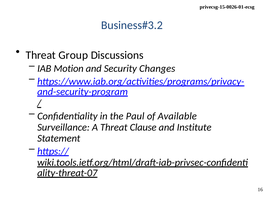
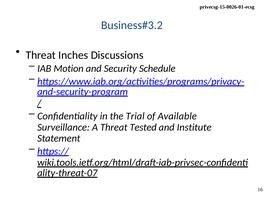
Group: Group -> Inches (73, 55)
Changes: Changes -> Schedule (157, 69)
Paul: Paul -> Trial (135, 116)
Clause: Clause -> Tested (143, 127)
